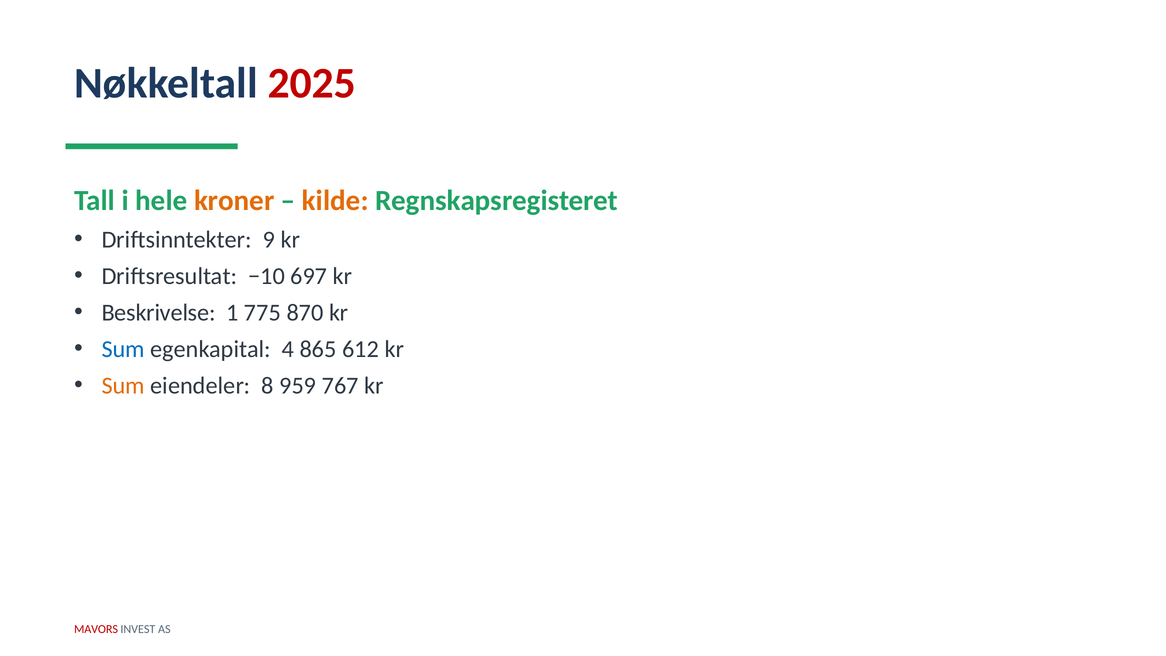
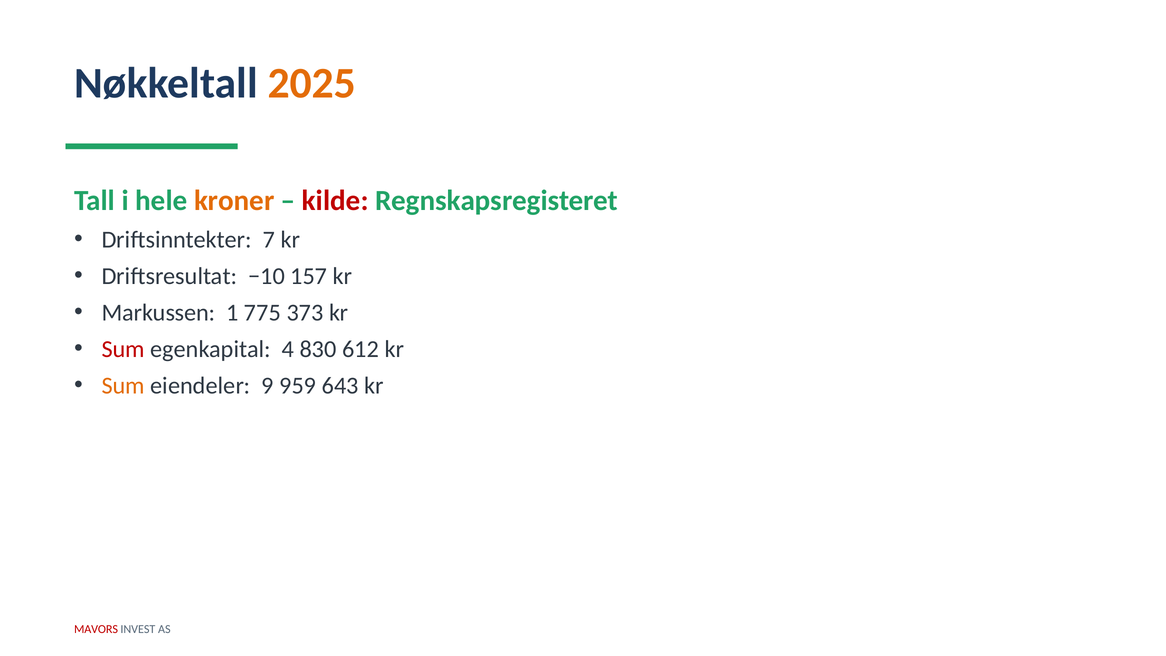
2025 colour: red -> orange (312, 83)
kilde colour: orange -> red (335, 201)
9: 9 -> 7 (269, 240)
697: 697 -> 157 (309, 276)
Beskrivelse: Beskrivelse -> Markussen (158, 313)
870: 870 -> 373 (305, 313)
Sum colour: blue -> red (123, 349)
865: 865 -> 830 (318, 349)
8: 8 -> 9 (268, 386)
767: 767 -> 643 (340, 386)
